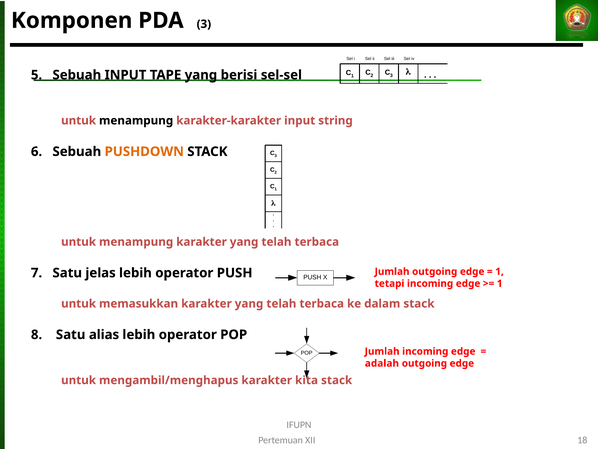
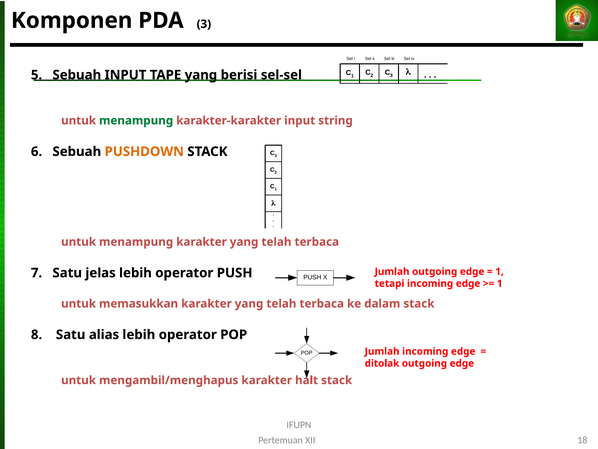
menampung colour: black -> green (136, 120)
adalah: adalah -> ditolak (382, 363)
kita: kita -> halt (307, 380)
